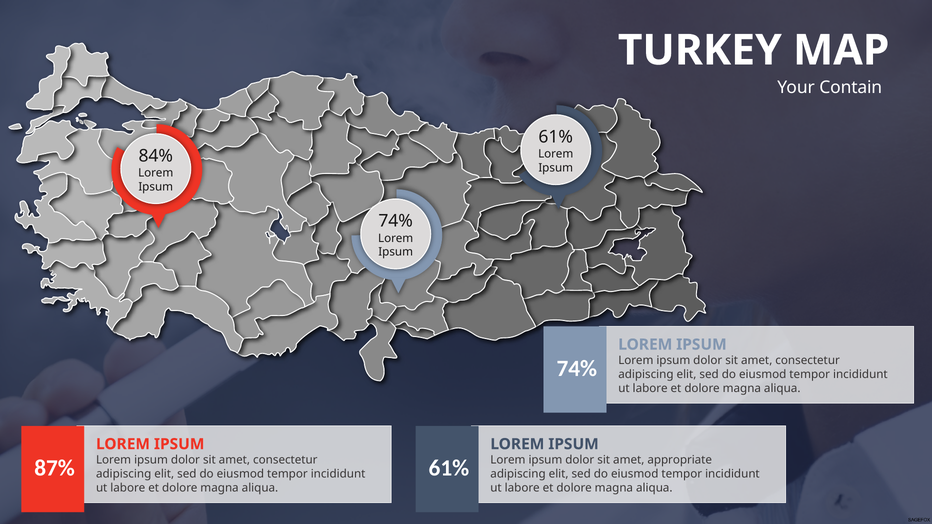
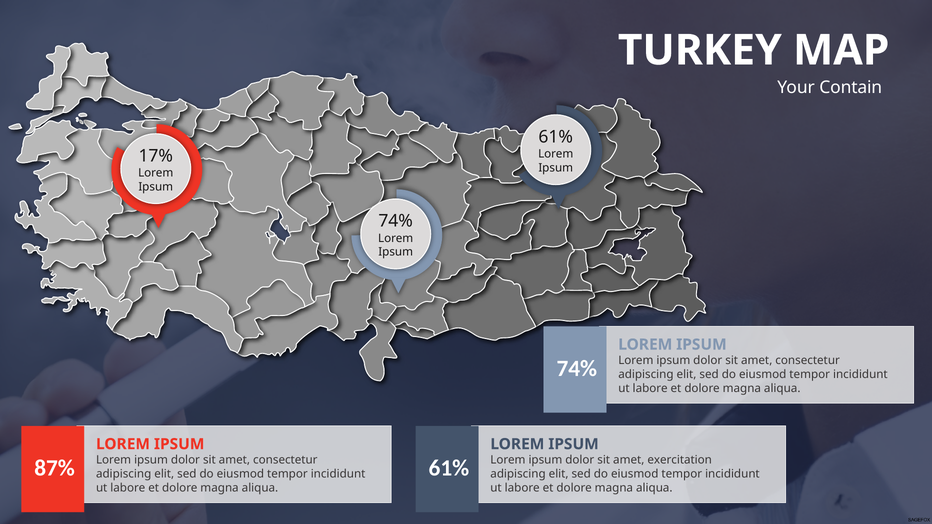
84%: 84% -> 17% (156, 156)
appropriate: appropriate -> exercitation (680, 460)
